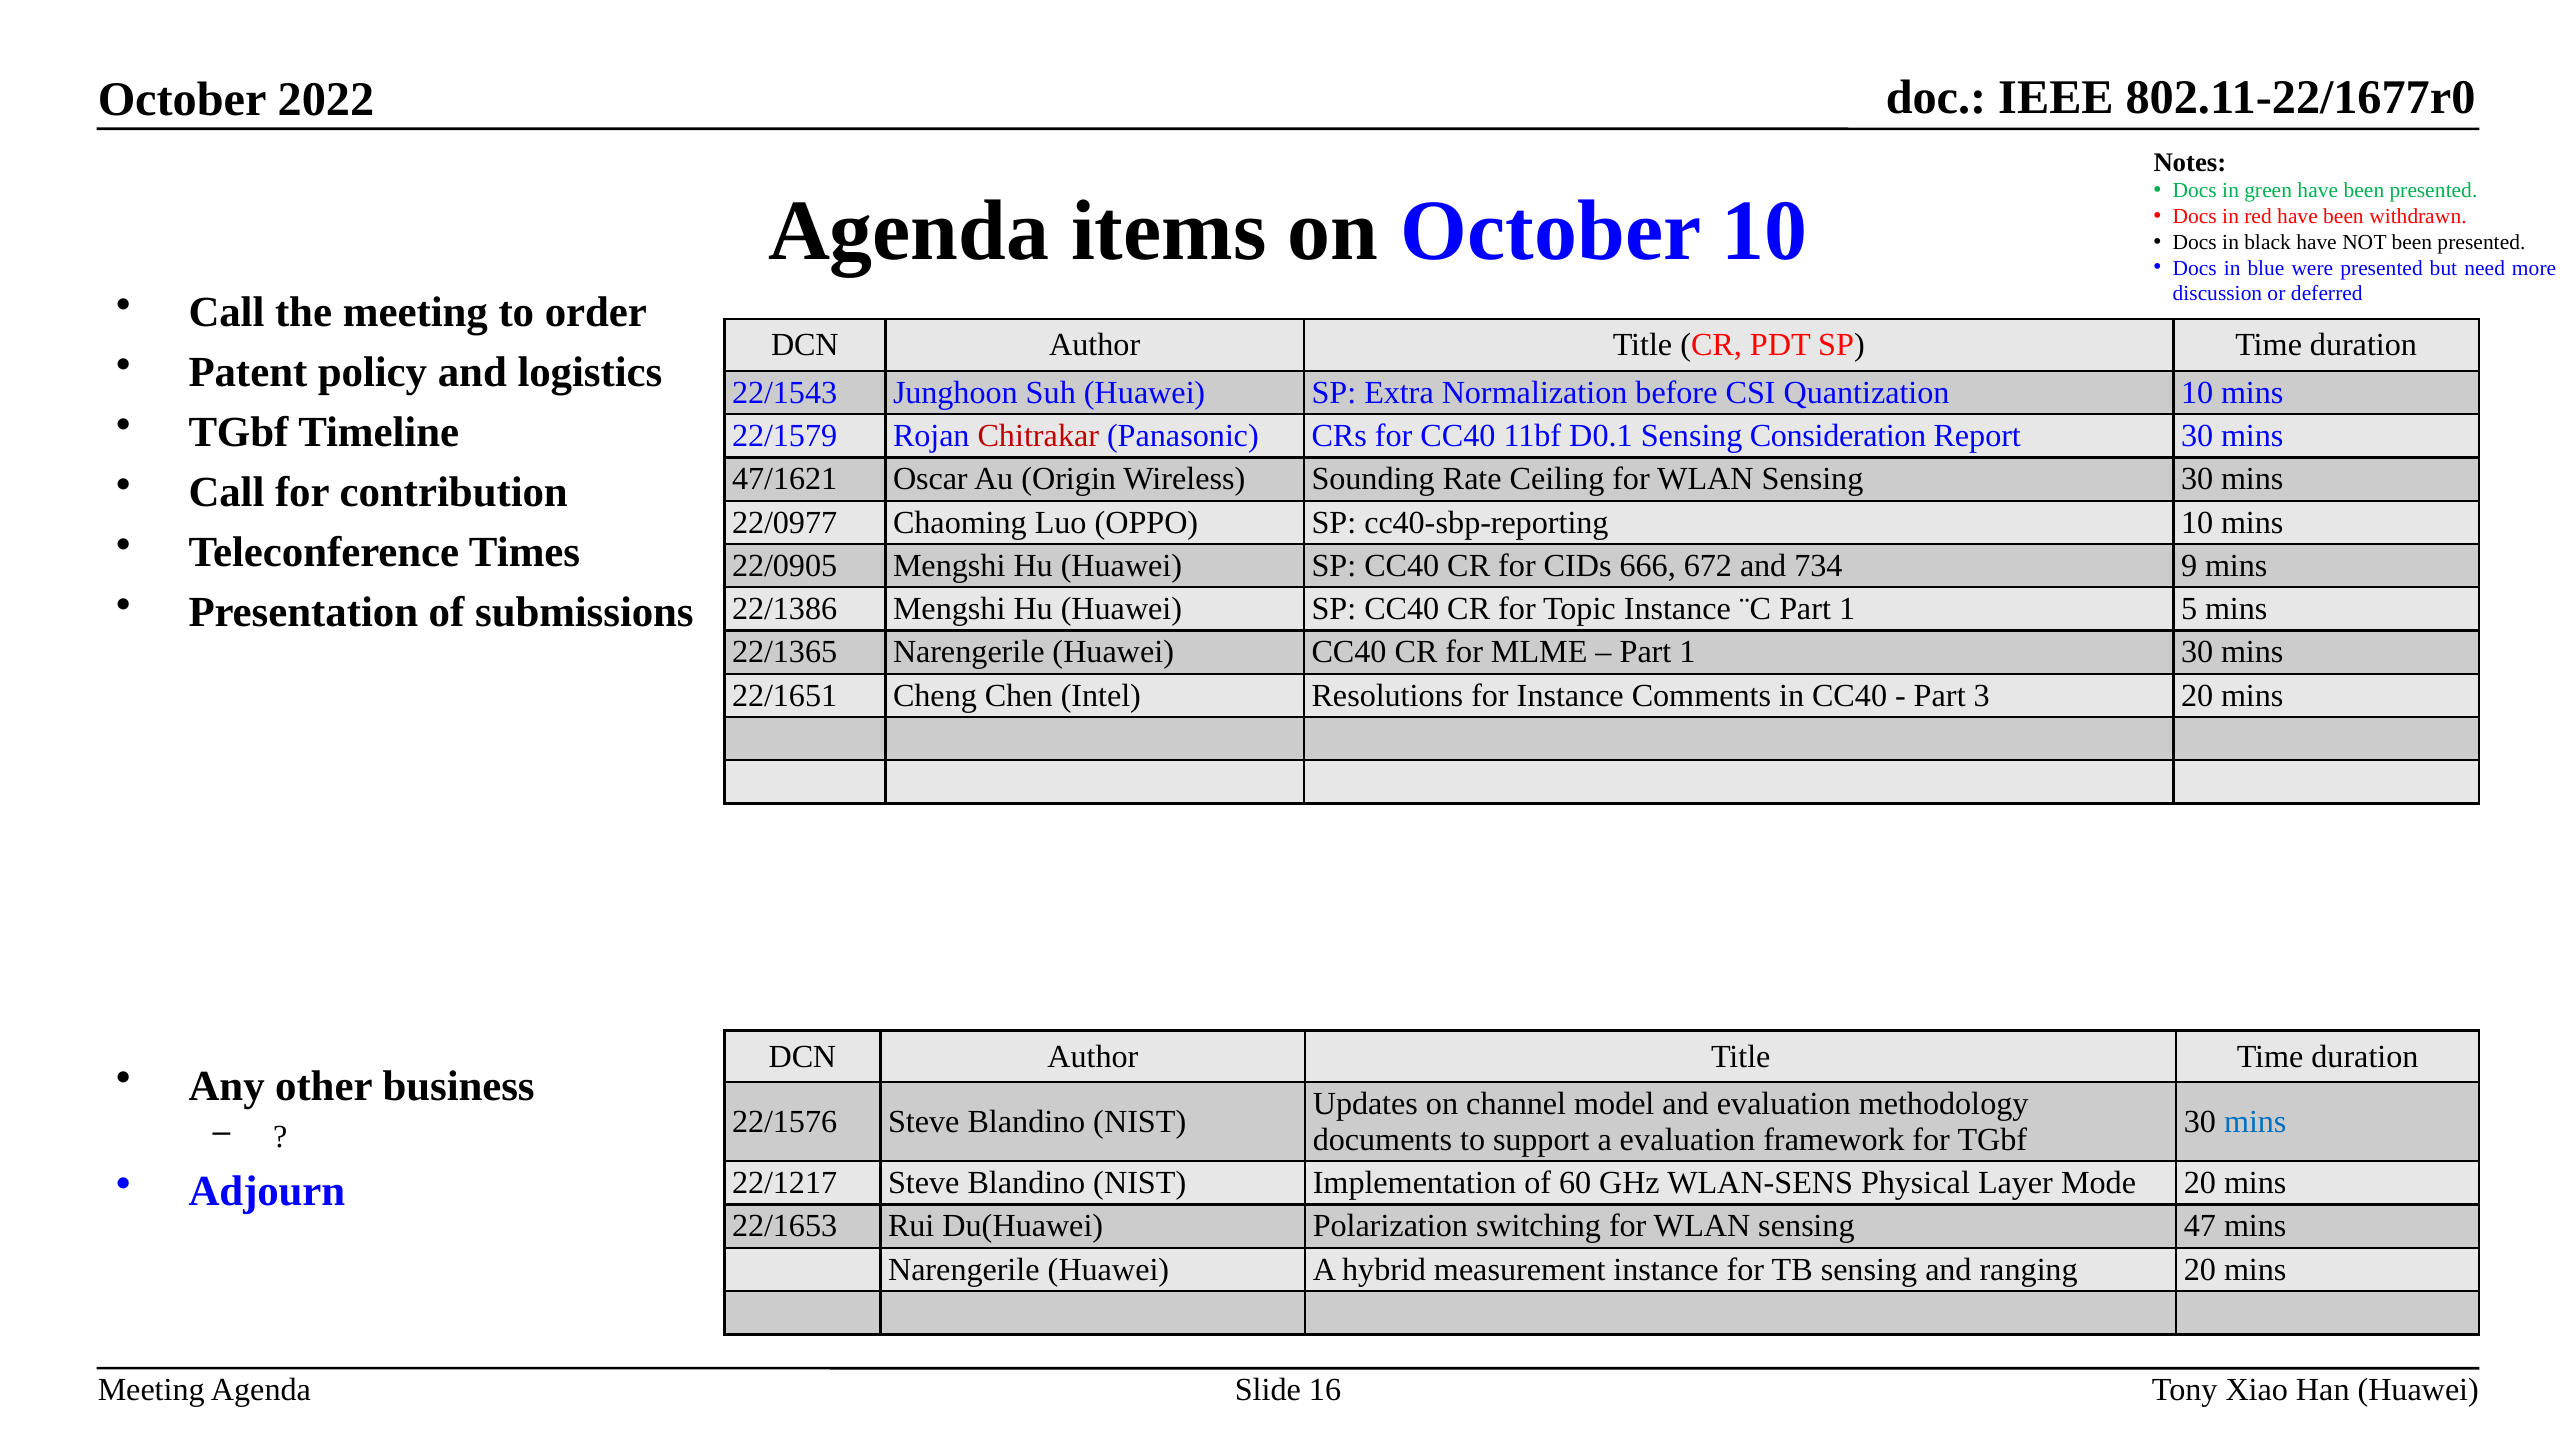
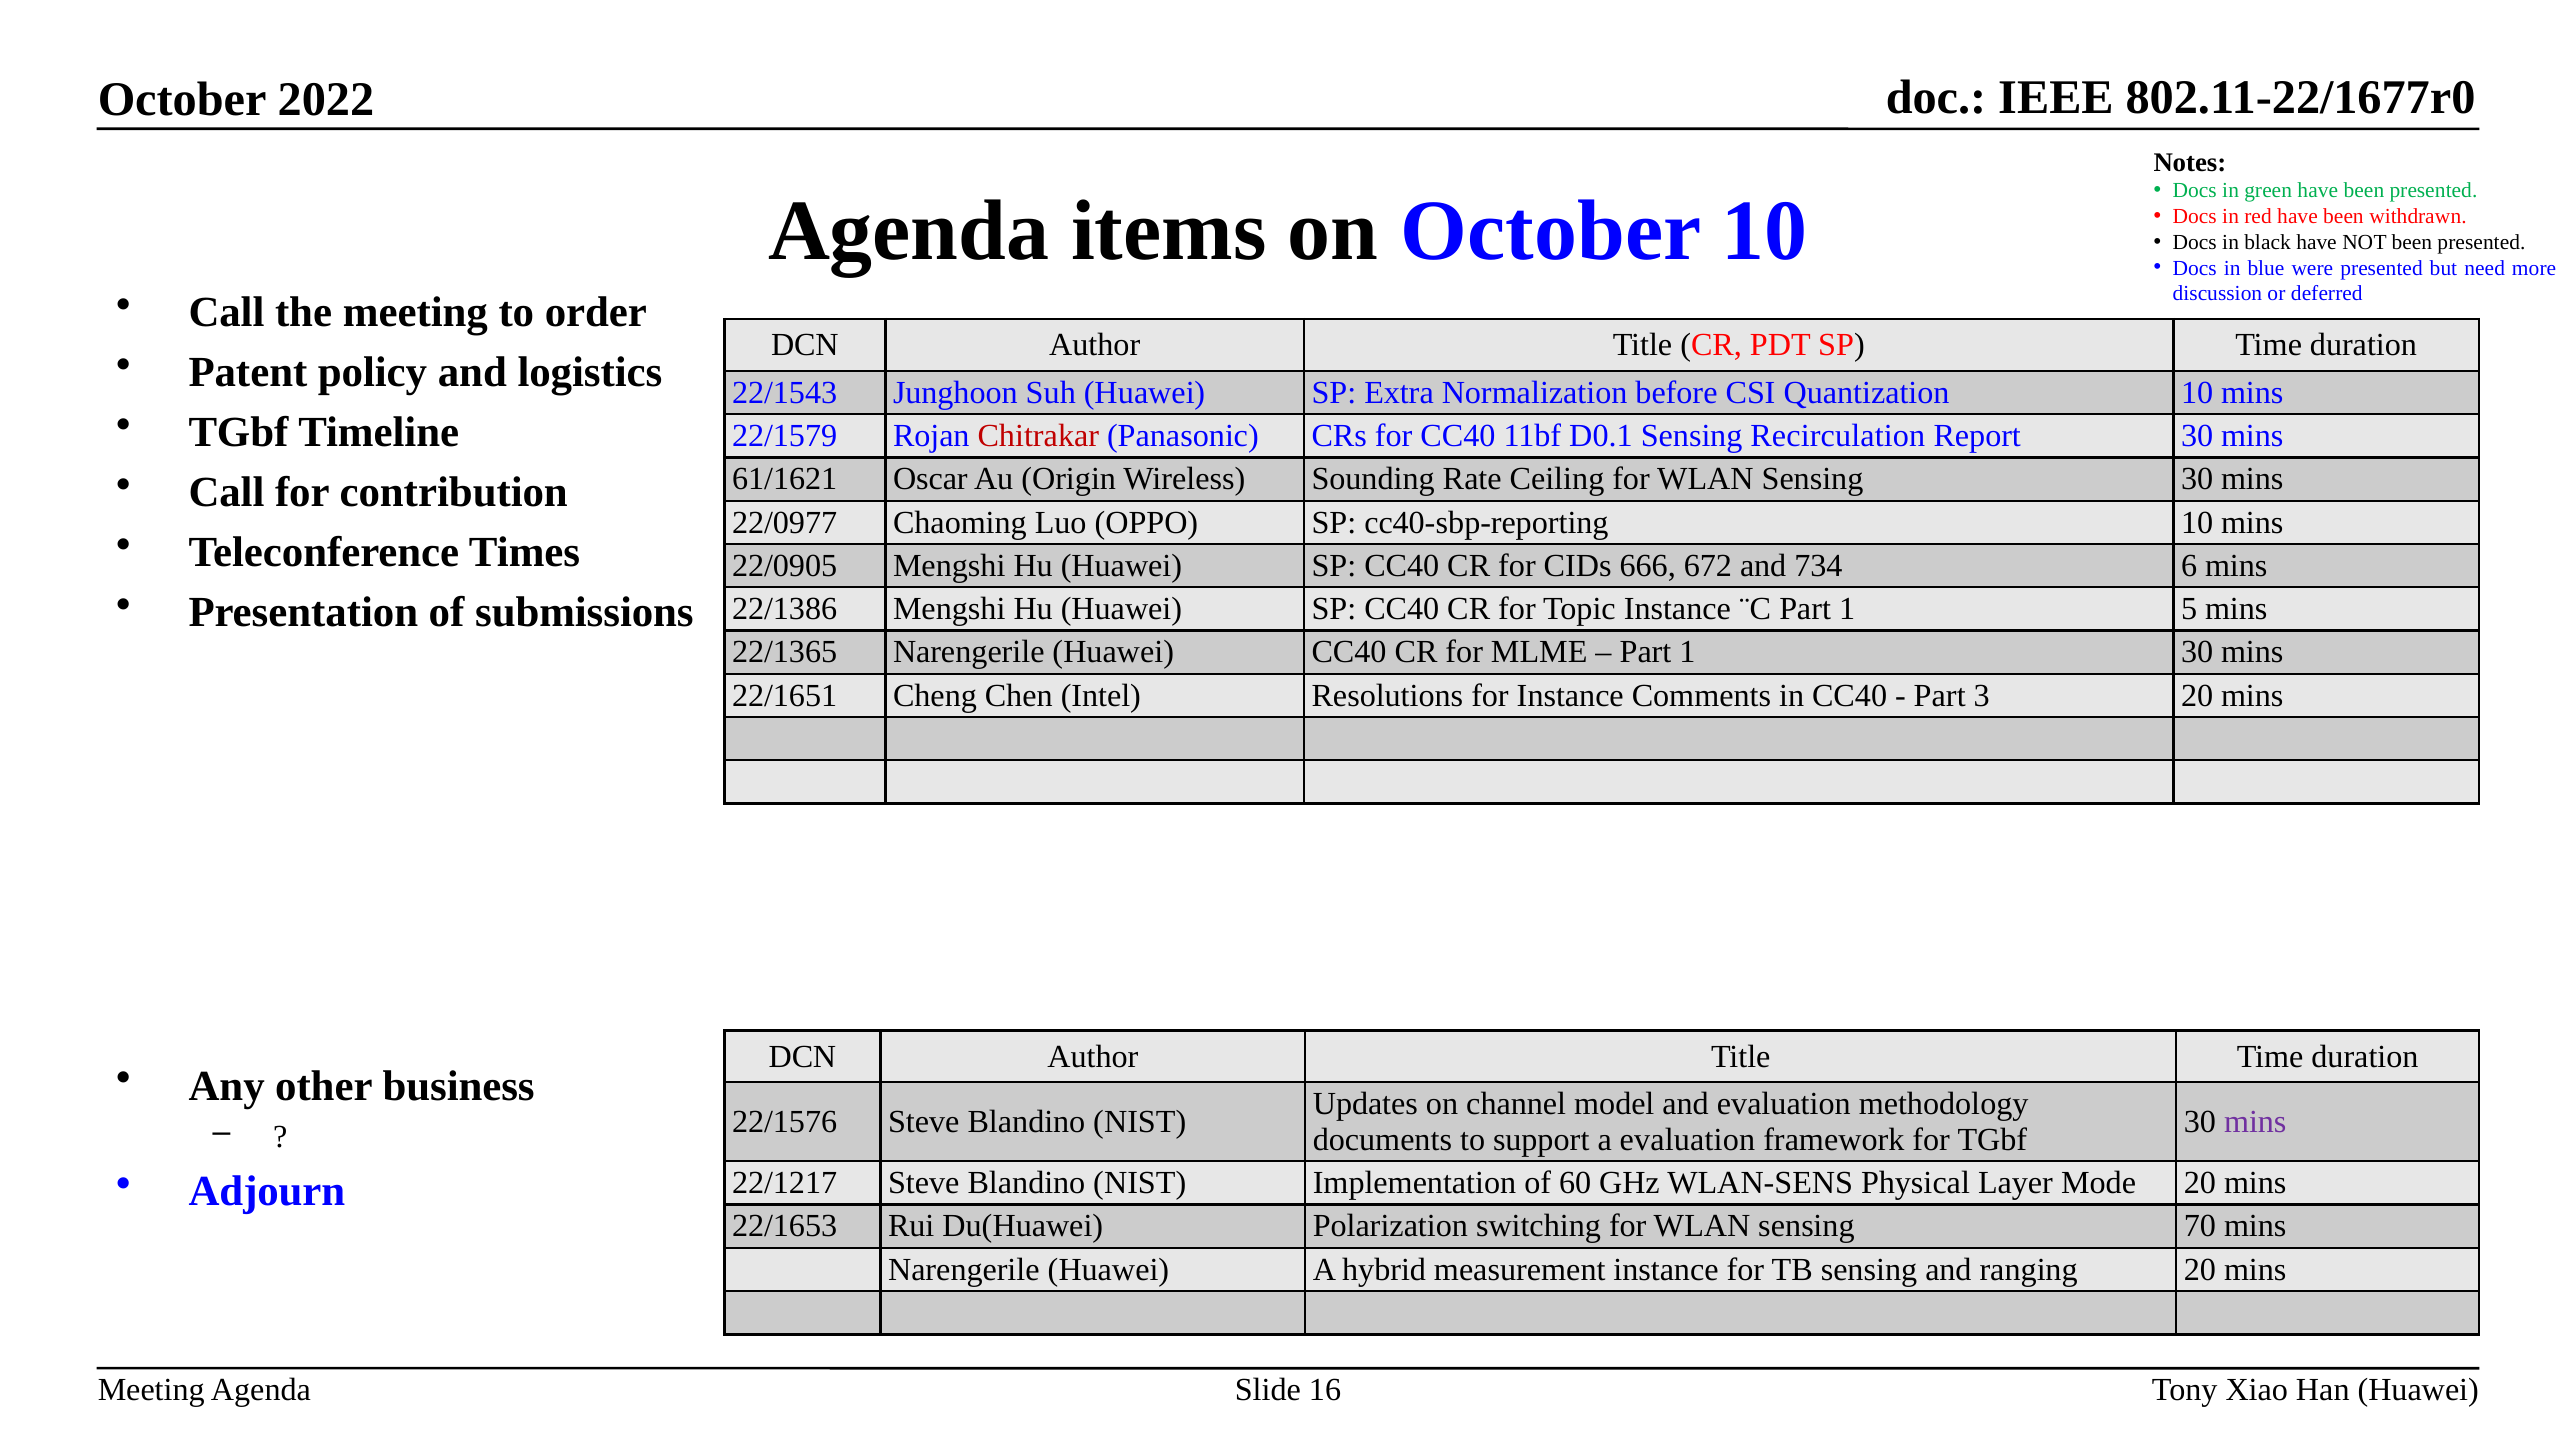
Consideration: Consideration -> Recirculation (1838, 436)
47/1621: 47/1621 -> 61/1621 (785, 479)
9: 9 -> 6 (2189, 566)
mins colour: blue -> purple (2255, 1122)
47: 47 -> 70 (2200, 1226)
